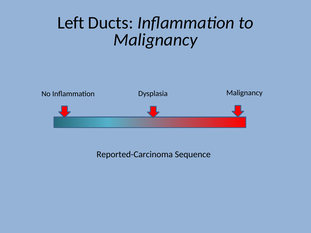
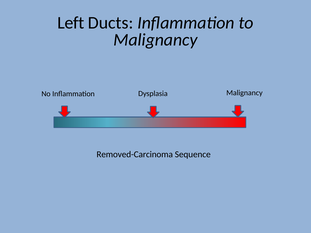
Reported-Carcinoma: Reported-Carcinoma -> Removed-Carcinoma (135, 155)
